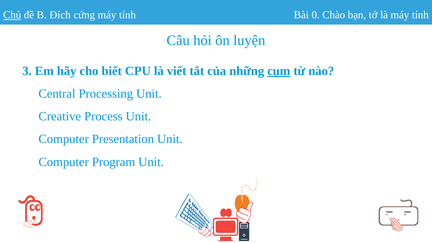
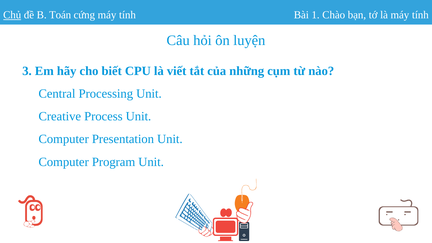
Đích: Đích -> Toán (60, 15)
0: 0 -> 1 (316, 15)
cụm underline: present -> none (279, 71)
